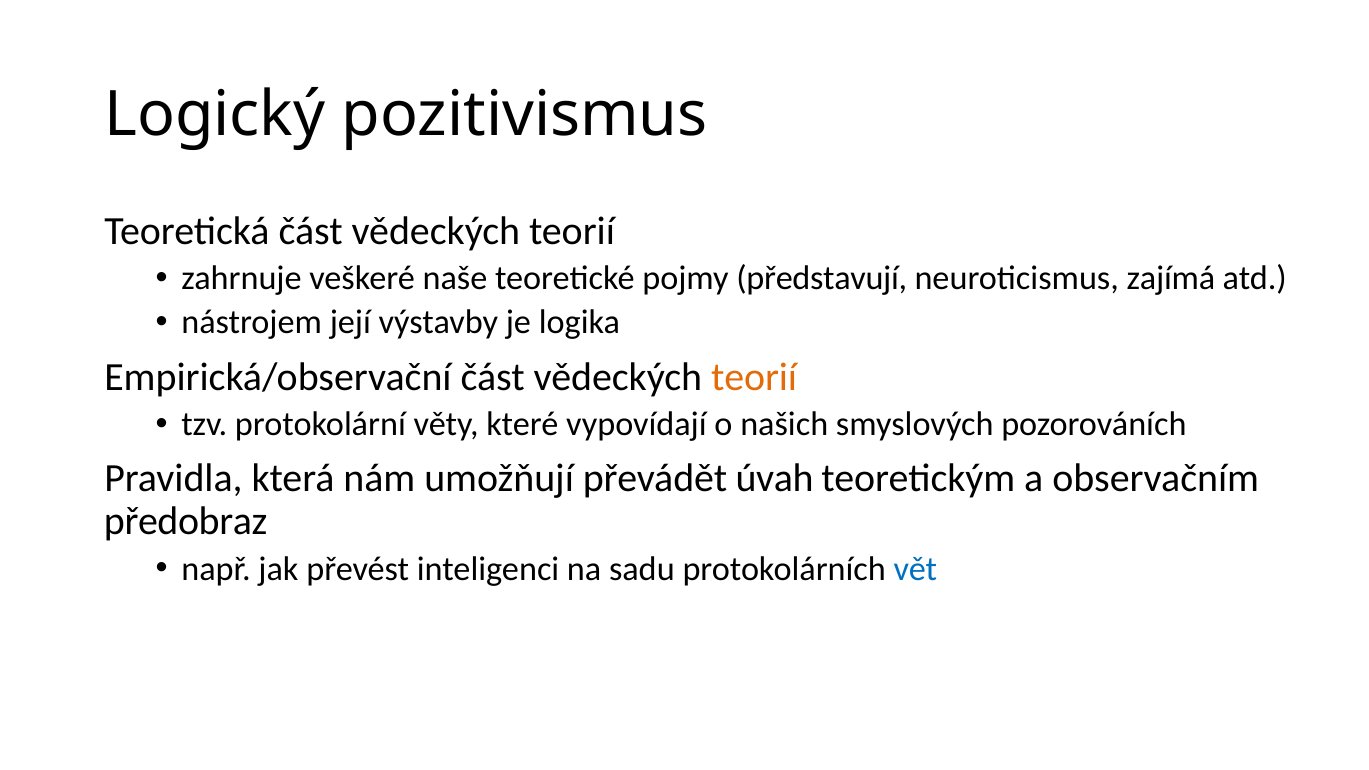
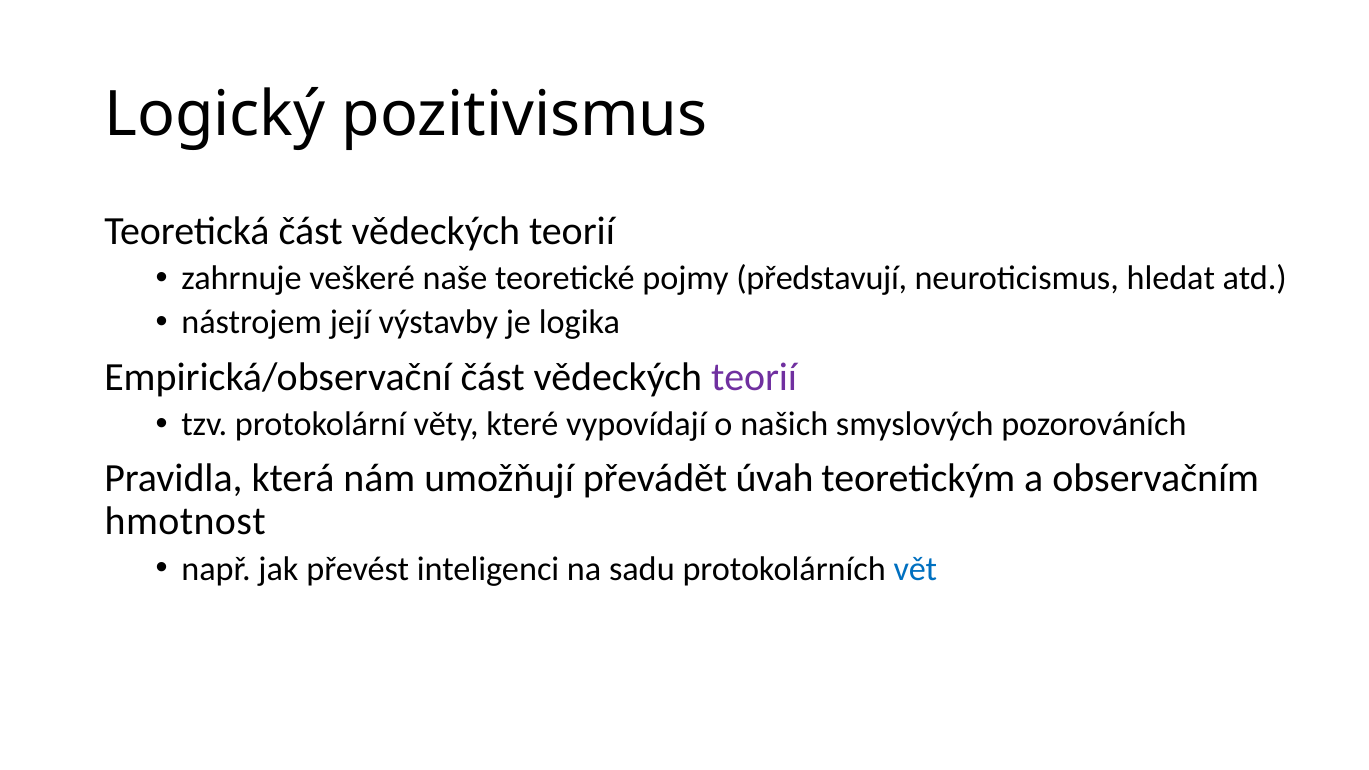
zajímá: zajímá -> hledat (1171, 279)
teorií colour: orange -> purple (754, 377)
předobraz: předobraz -> hmotnost (185, 522)
